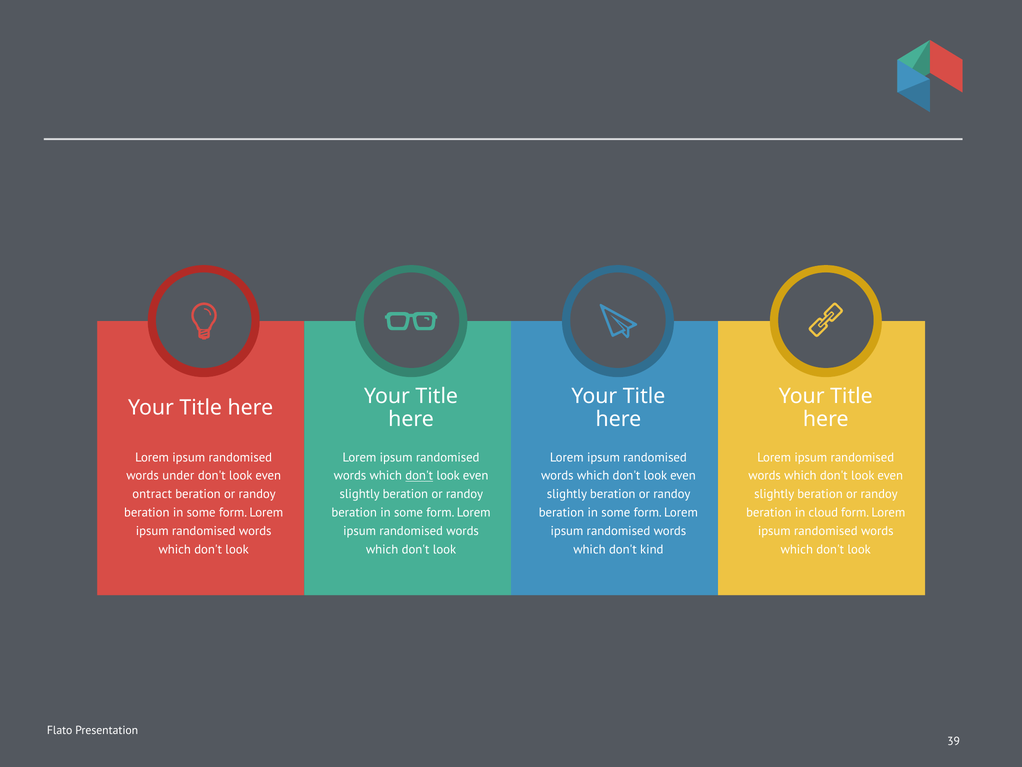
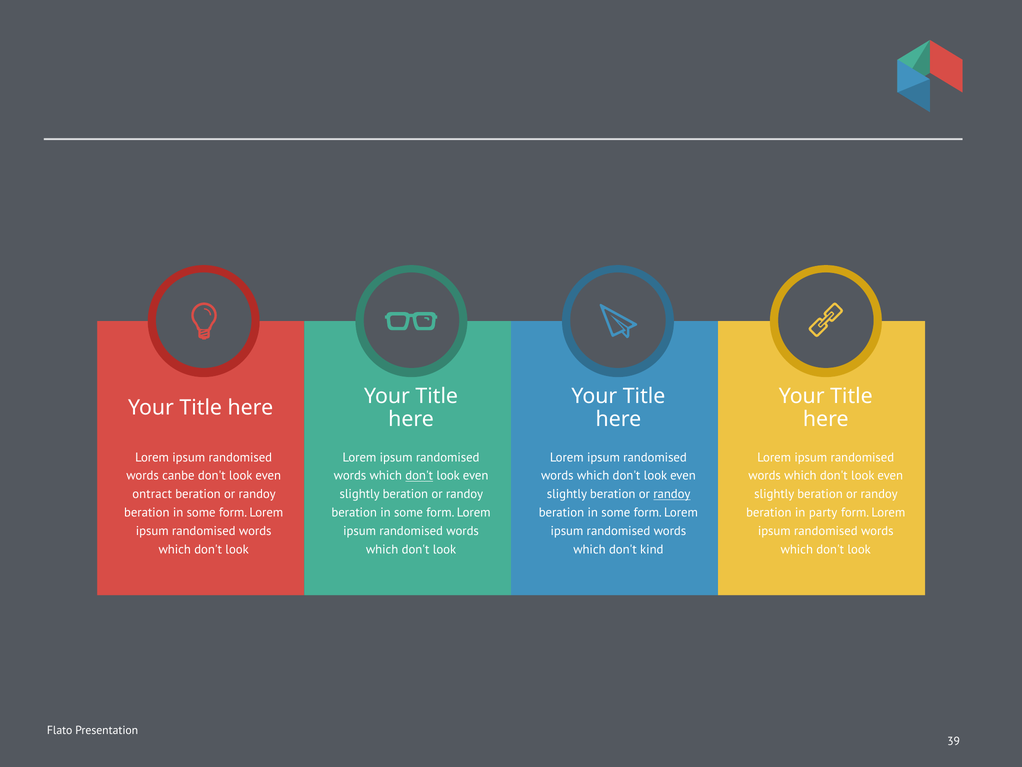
under: under -> canbe (178, 475)
randoy underline: none -> present (672, 494)
cloud: cloud -> party (823, 512)
